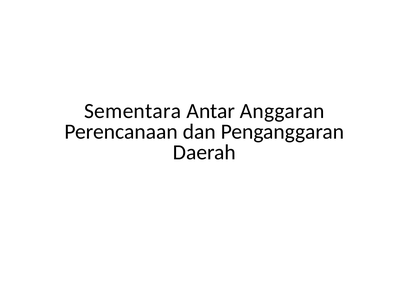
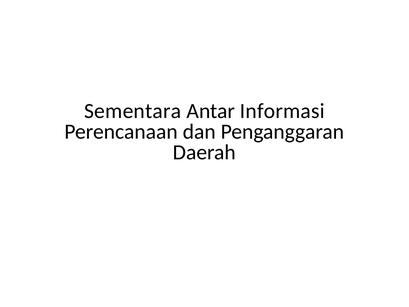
Anggaran: Anggaran -> Informasi (282, 111)
